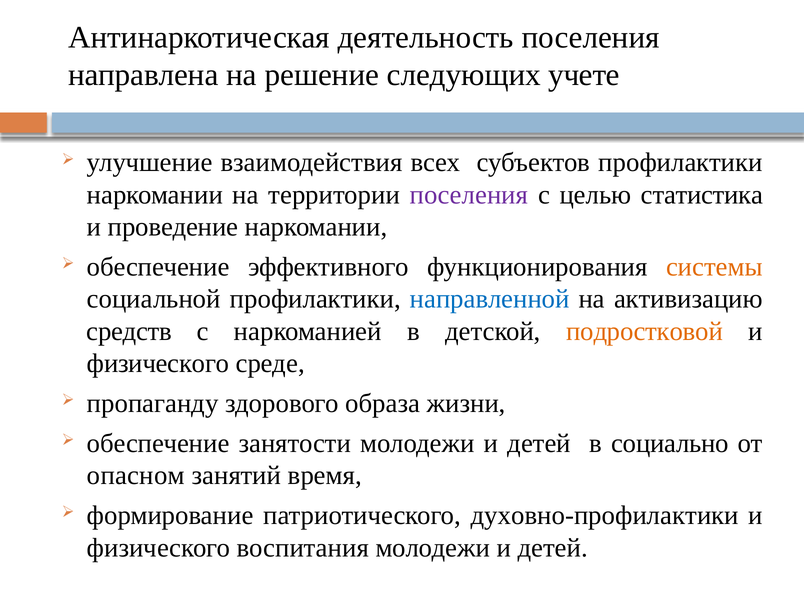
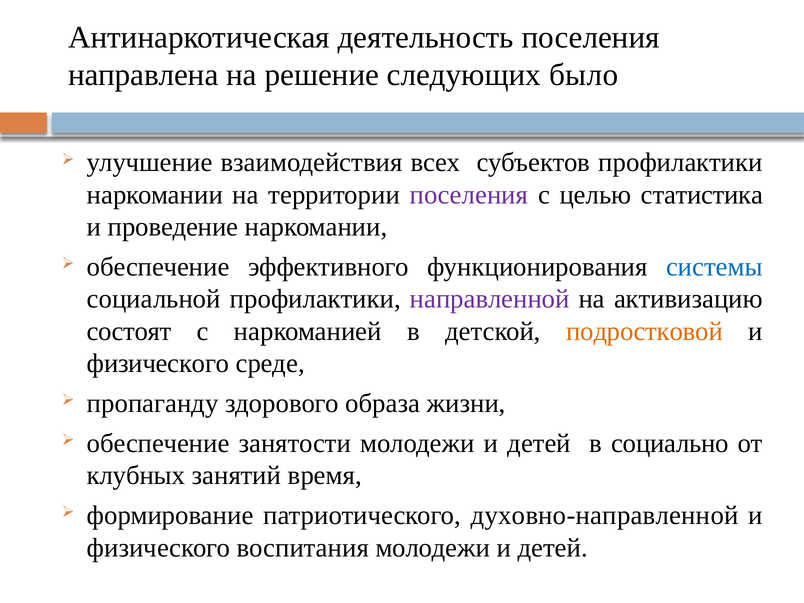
учете: учете -> было (584, 75)
системы colour: orange -> blue (714, 267)
направленной colour: blue -> purple (490, 299)
средств: средств -> состоят (129, 331)
опасном: опасном -> клубных (136, 476)
духовно-профилактики: духовно-профилактики -> духовно-направленной (605, 515)
